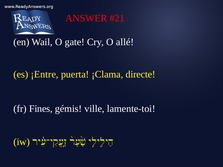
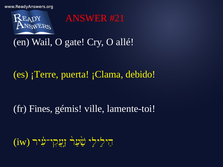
¡Entre: ¡Entre -> ¡Terre (45, 74)
directe: directe -> debido (141, 74)
